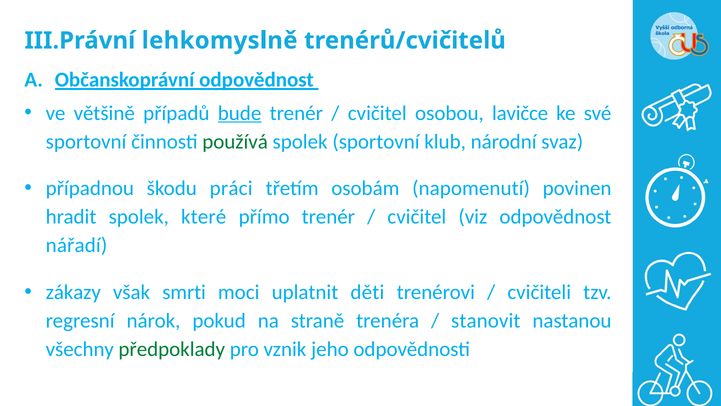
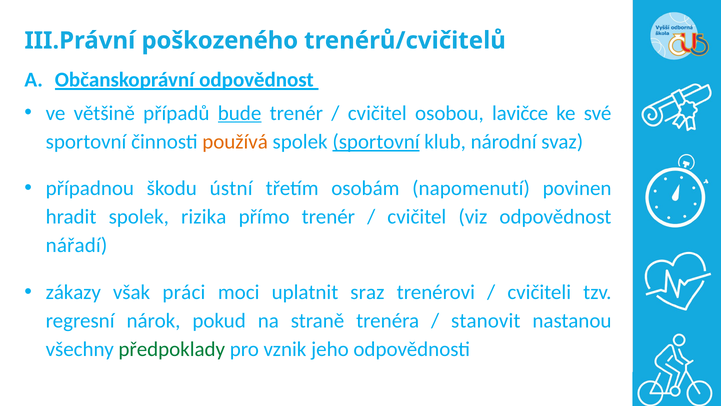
lehkomyslně: lehkomyslně -> poškozeného (220, 41)
používá colour: green -> orange (235, 141)
sportovní underline: none -> present (376, 141)
práci: práci -> ústní (231, 188)
které: které -> rizika (204, 217)
smrti: smrti -> práci (184, 292)
děti: děti -> sraz (367, 292)
